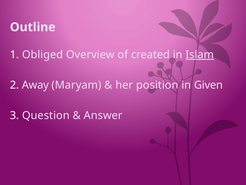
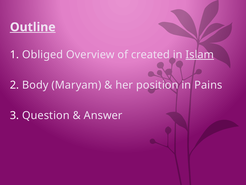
Outline underline: none -> present (33, 27)
Away: Away -> Body (35, 85)
Given: Given -> Pains (208, 85)
